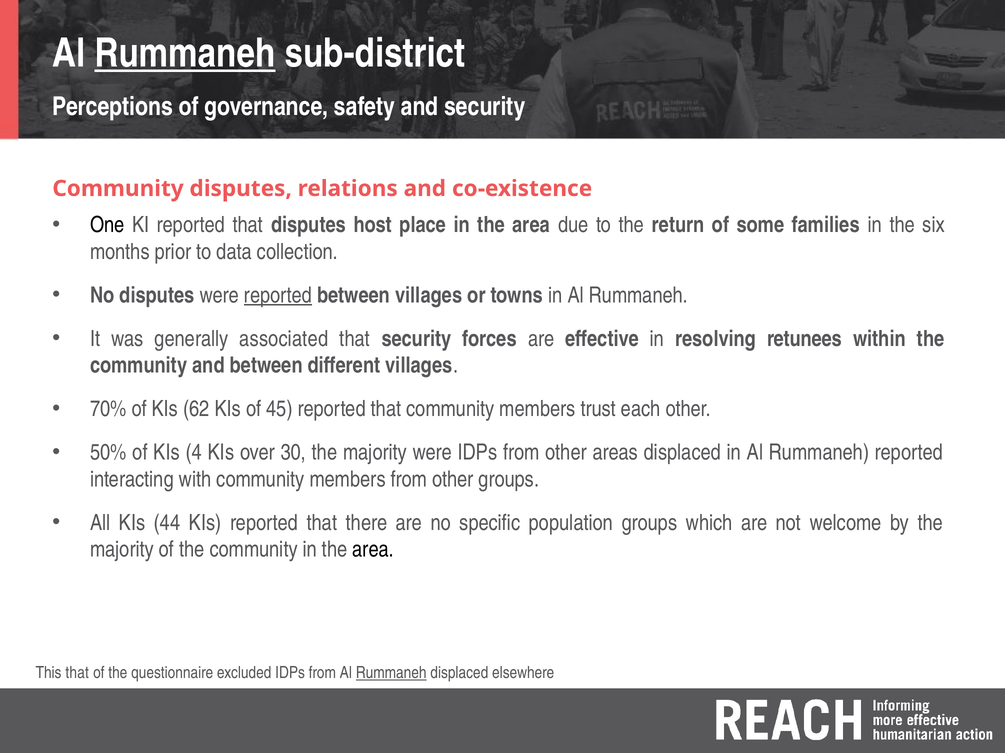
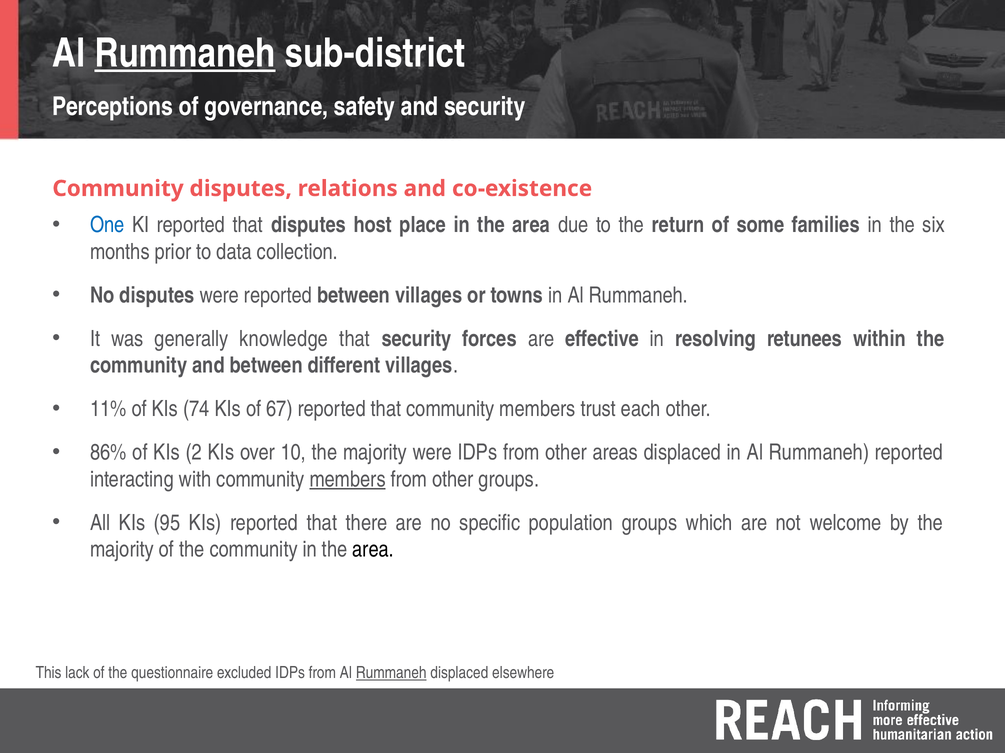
One colour: black -> blue (107, 225)
reported underline: present -> none (278, 296)
associated: associated -> knowledge (284, 339)
70%: 70% -> 11% (108, 409)
62: 62 -> 74 (196, 409)
45: 45 -> 67 (279, 409)
50%: 50% -> 86% (108, 453)
4: 4 -> 2 (194, 453)
30: 30 -> 10 (293, 453)
members underline: none -> present (348, 480)
44: 44 -> 95 (167, 523)
This that: that -> lack (77, 673)
